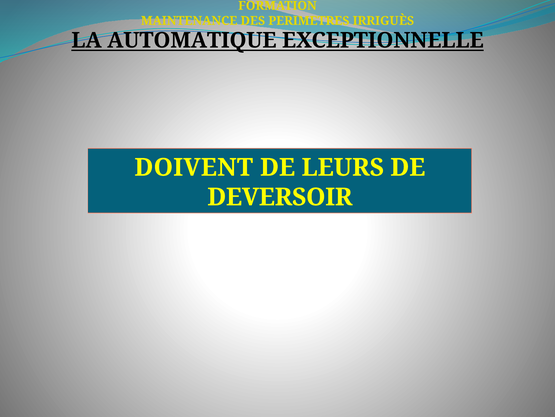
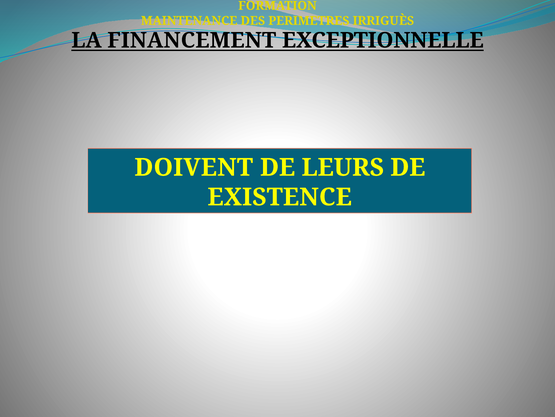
AUTOMATIQUE: AUTOMATIQUE -> FINANCEMENT (192, 40)
DEVERSOIR: DEVERSOIR -> EXISTENCE (280, 197)
